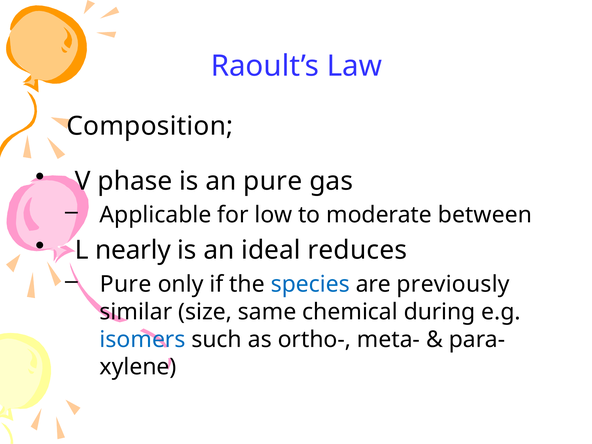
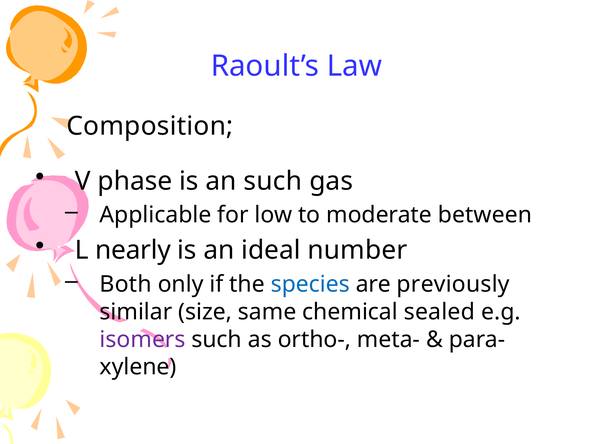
an pure: pure -> such (273, 181)
reduces: reduces -> number (357, 250)
Pure: Pure -> Both (126, 284)
during: during -> sealed (439, 312)
isomers colour: blue -> purple (143, 339)
